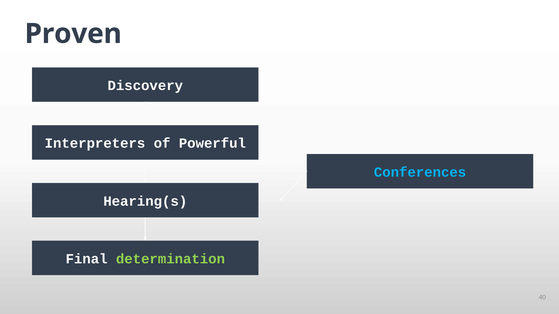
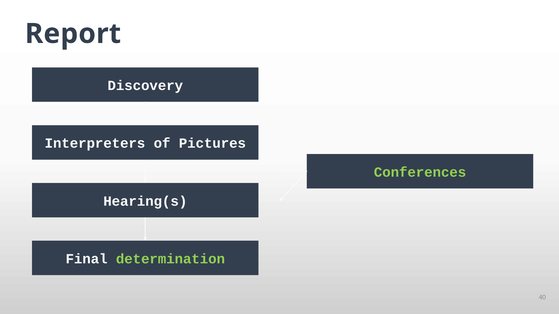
Proven: Proven -> Report (73, 34)
Powerful: Powerful -> Pictures (212, 144)
Conferences colour: light blue -> light green (420, 172)
